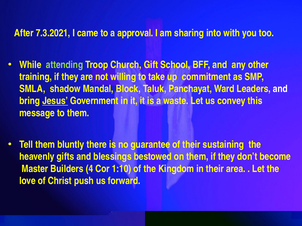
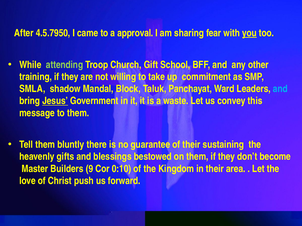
7.3.2021: 7.3.2021 -> 4.5.7950 (53, 33)
into: into -> fear (214, 33)
you underline: none -> present (249, 33)
and colour: white -> light blue (280, 89)
4: 4 -> 9 (89, 169)
1:10: 1:10 -> 0:10 (122, 169)
